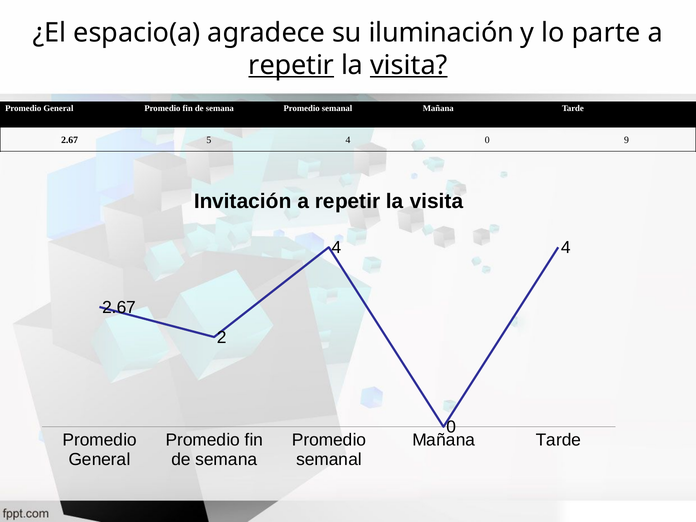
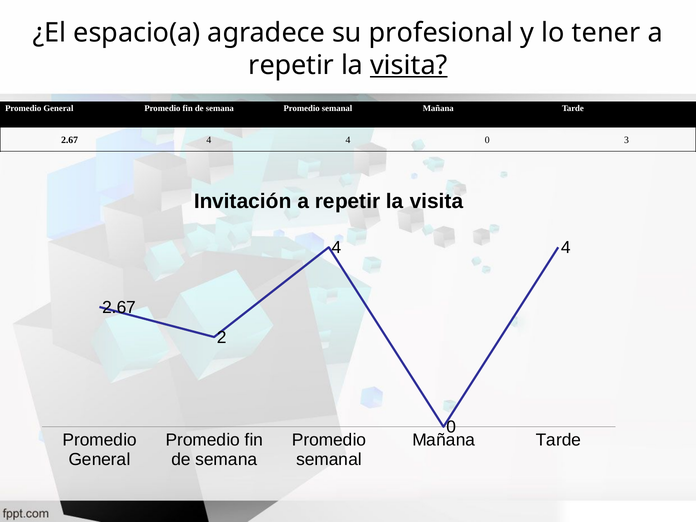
iluminación: iluminación -> profesional (441, 33)
parte: parte -> tener (606, 33)
repetir underline: present -> none (291, 65)
2.67 5: 5 -> 4 (209, 140)
9: 9 -> 3 (626, 140)
